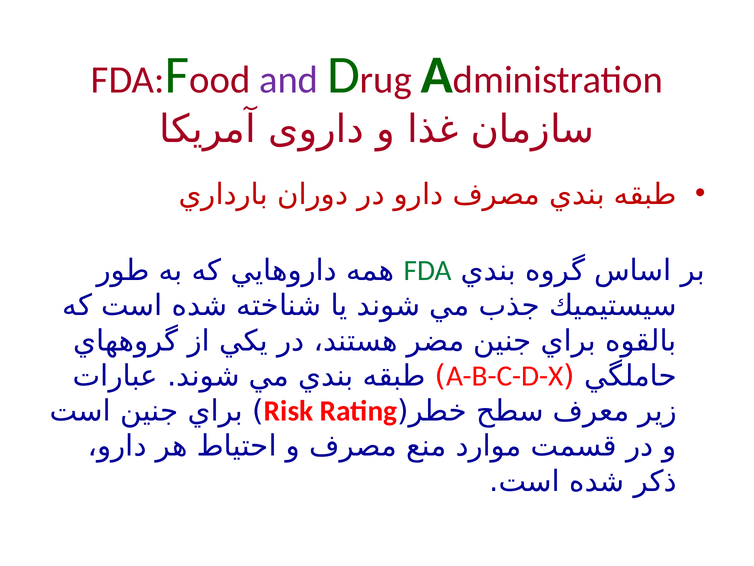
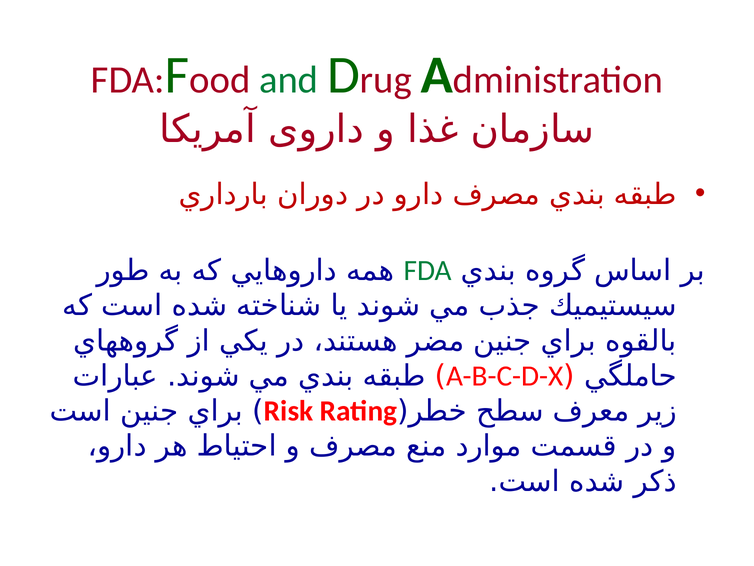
and colour: purple -> green (289, 80)
